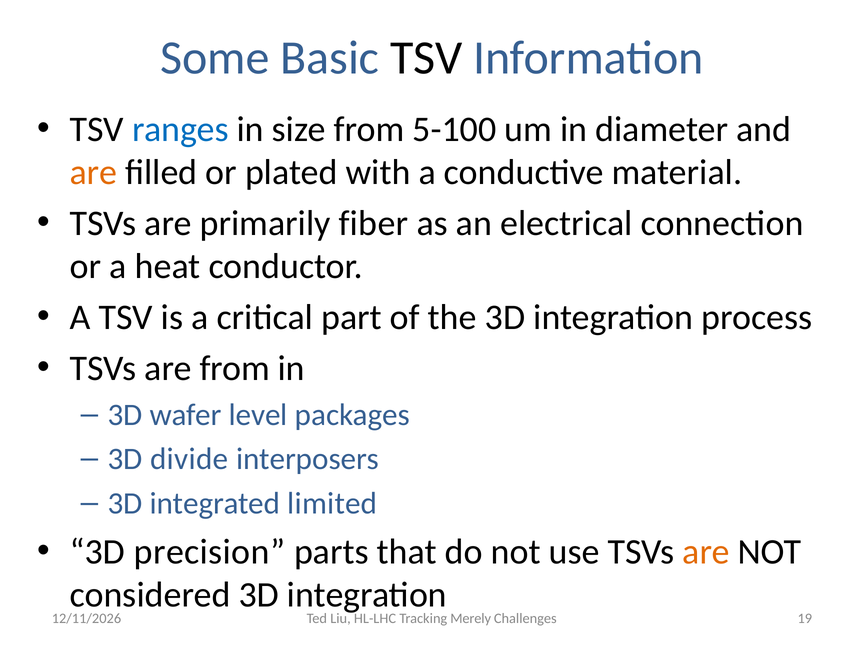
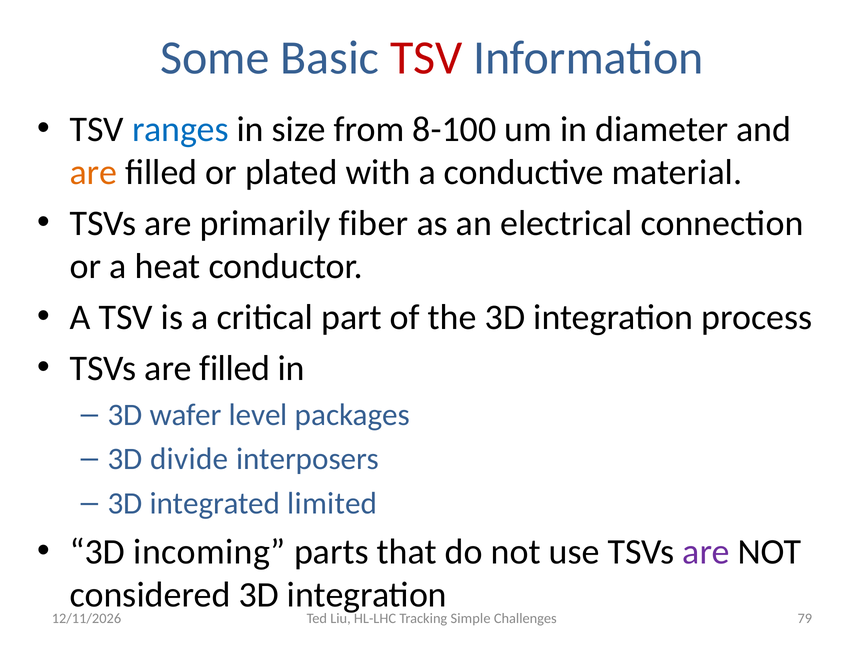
TSV colour: black -> red (426, 58)
5-100: 5-100 -> 8-100 (454, 129)
TSVs are from: from -> filled (235, 368)
precision: precision -> incoming (209, 552)
are colour: orange -> purple (706, 552)
Merely: Merely -> Simple (471, 619)
19: 19 -> 79 (805, 619)
